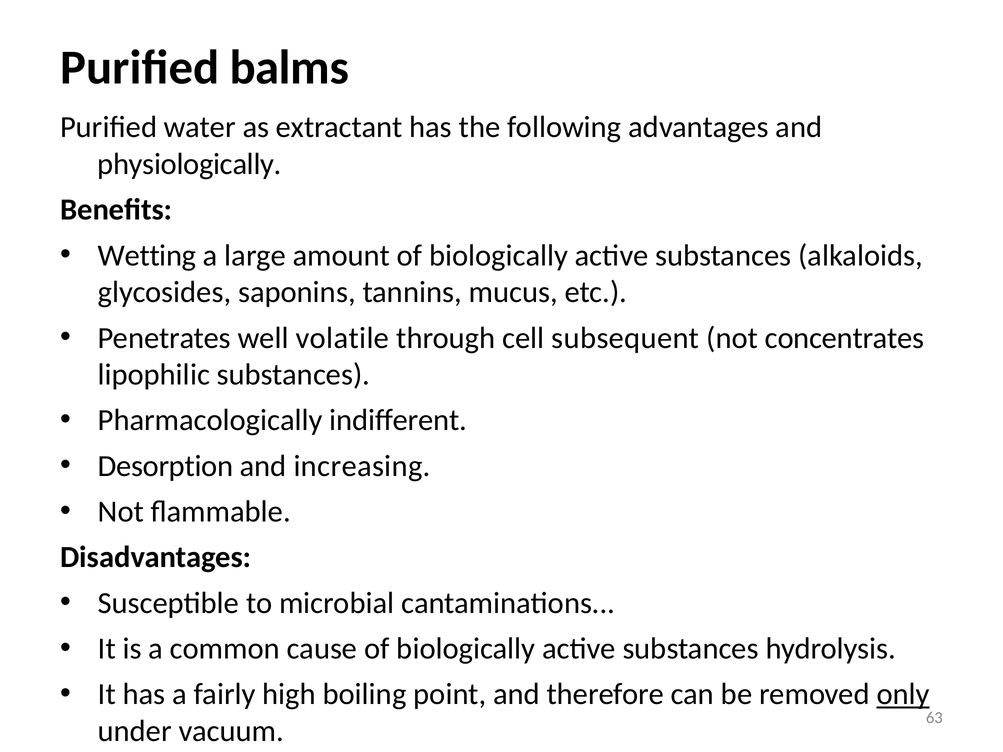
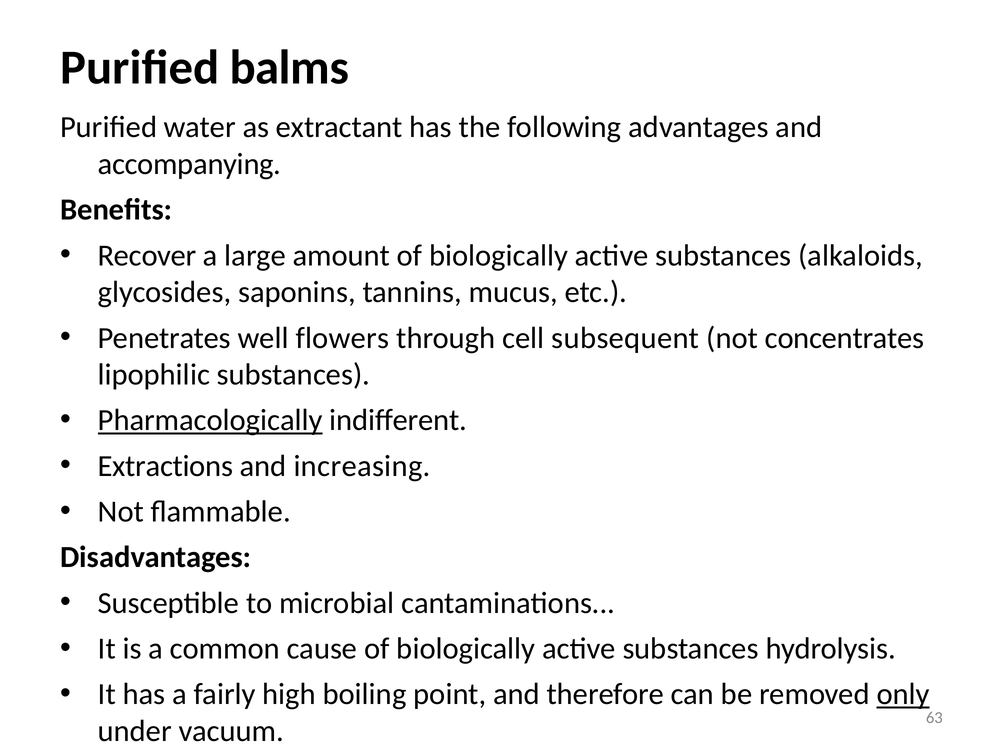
physiologically: physiologically -> accompanying (189, 164)
Wetting: Wetting -> Recover (147, 256)
volatile: volatile -> flowers (342, 338)
Pharmacologically underline: none -> present (210, 420)
Desorption: Desorption -> Extractions (165, 466)
